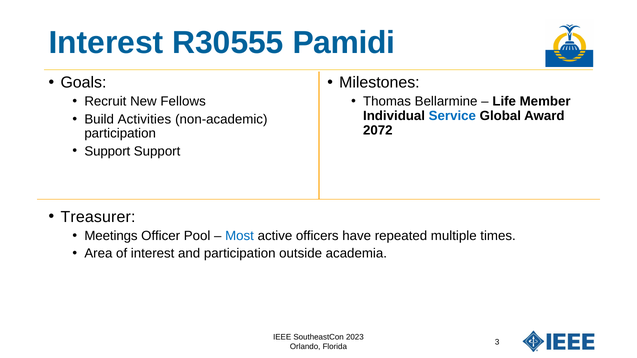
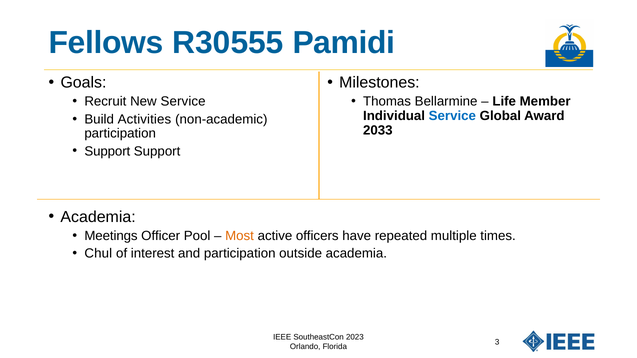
Interest: Interest -> Fellows (106, 43)
New Fellows: Fellows -> Service (183, 102)
2072: 2072 -> 2033 (378, 130)
Treasurer: Treasurer -> Academia (98, 217)
Most colour: blue -> orange (240, 236)
Area: Area -> Chul (98, 254)
